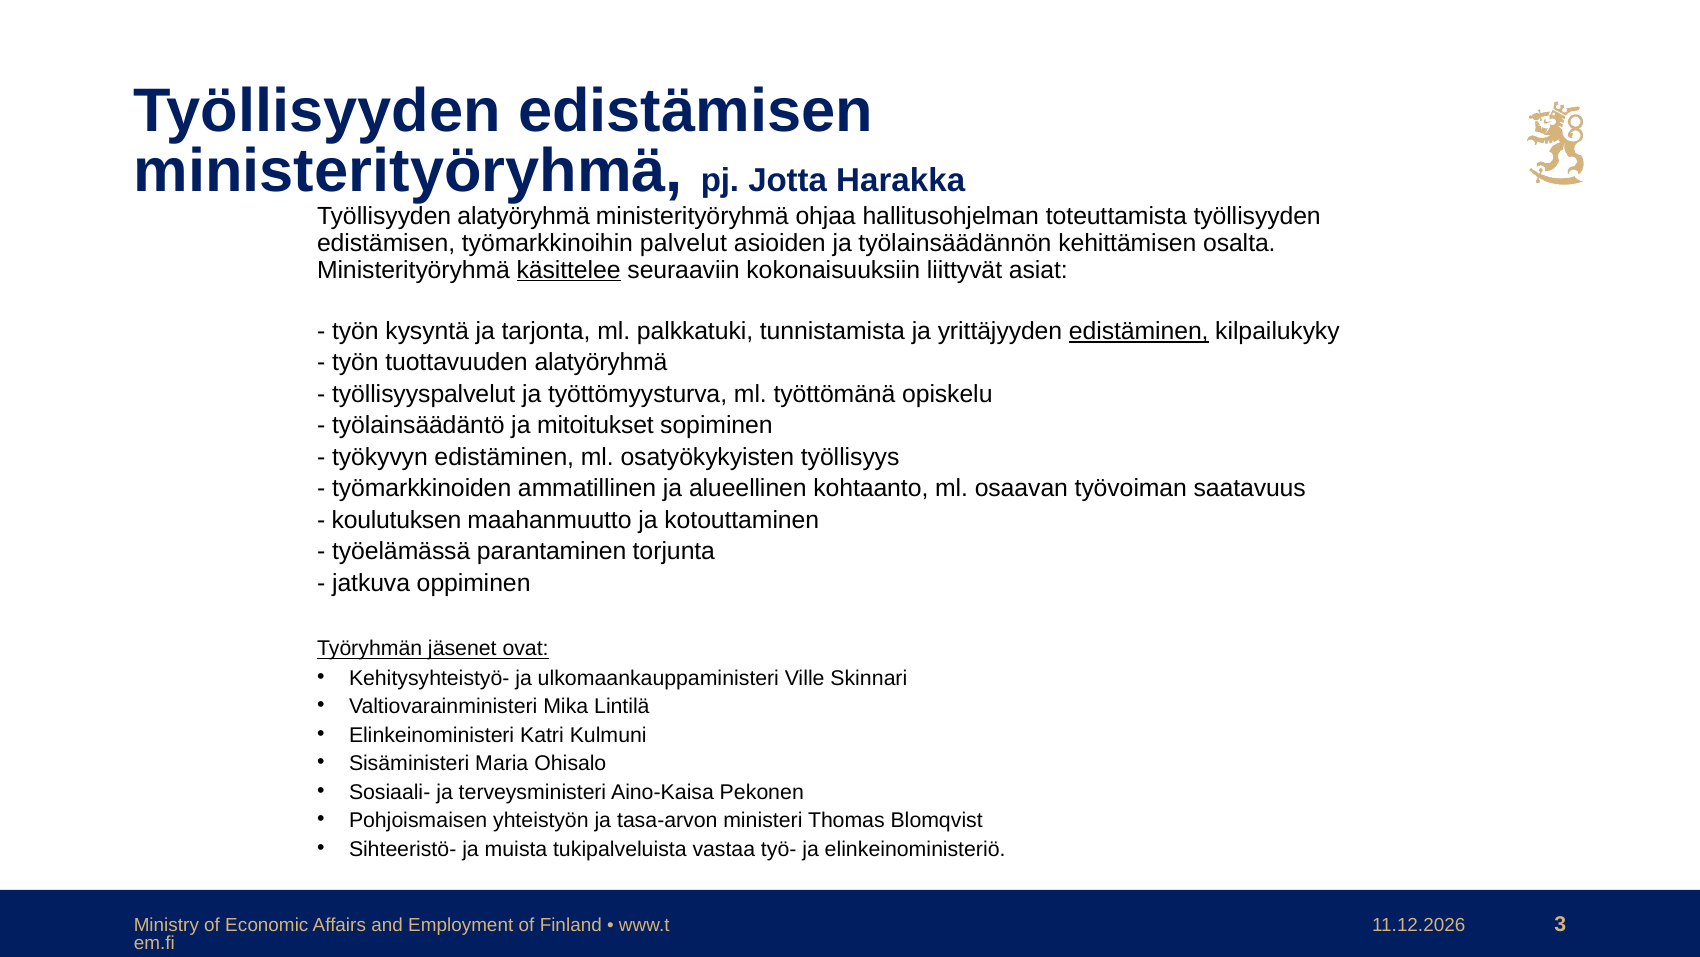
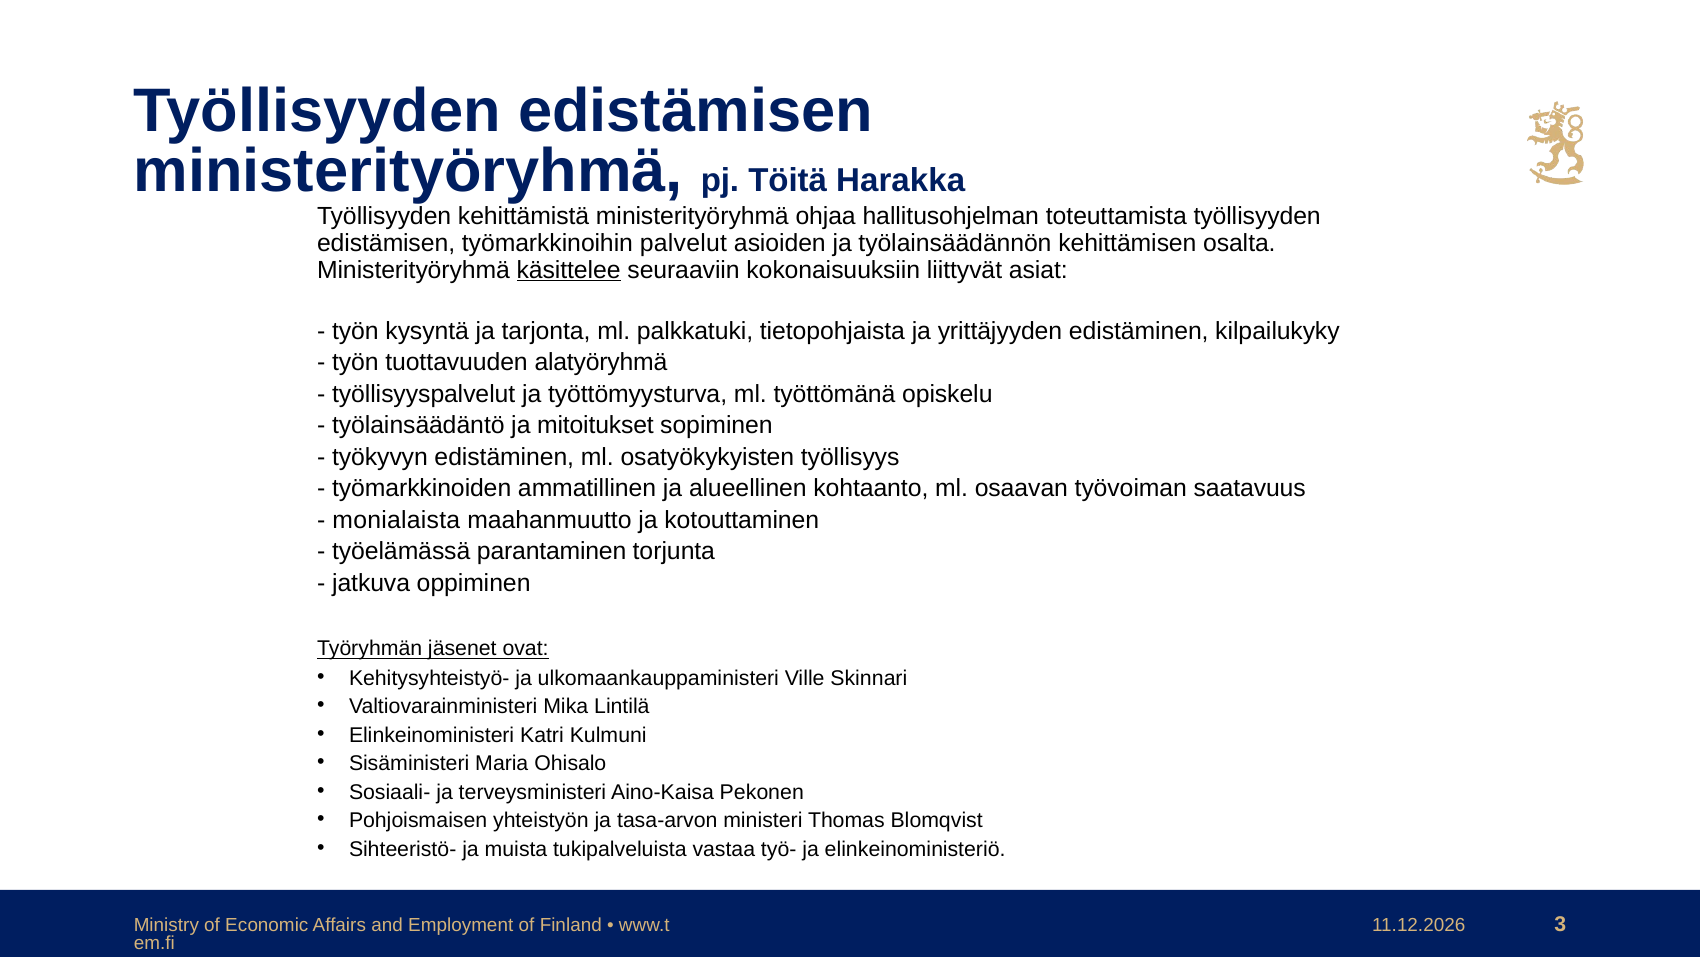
Jotta: Jotta -> Töitä (788, 180)
Työllisyyden alatyöryhmä: alatyöryhmä -> kehittämistä (524, 216)
tunnistamista: tunnistamista -> tietopohjaista (832, 331)
edistäminen underline: present -> none (1139, 331)
koulutuksen: koulutuksen -> monialaista (396, 520)
